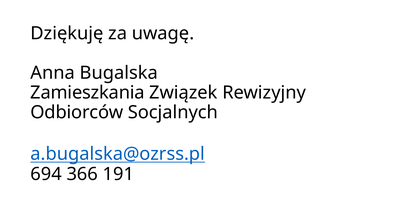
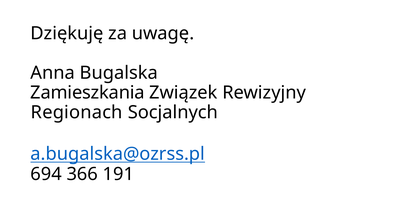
Odbiorców: Odbiorców -> Regionach (77, 112)
